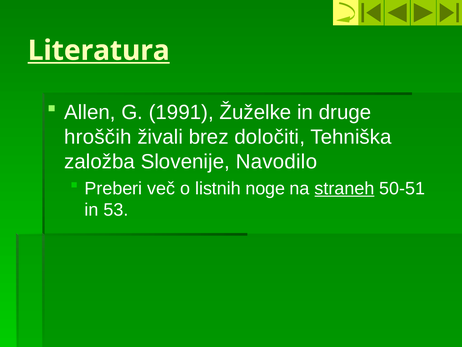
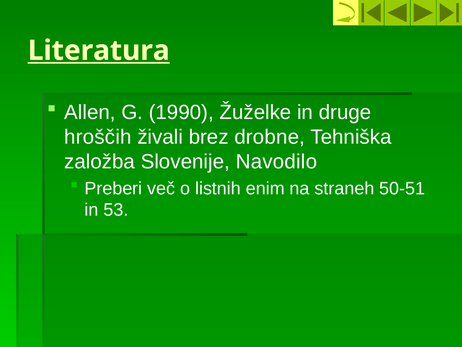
1991: 1991 -> 1990 (181, 112)
določiti: določiti -> drobne (270, 137)
noge: noge -> enim (265, 188)
straneh underline: present -> none (344, 188)
